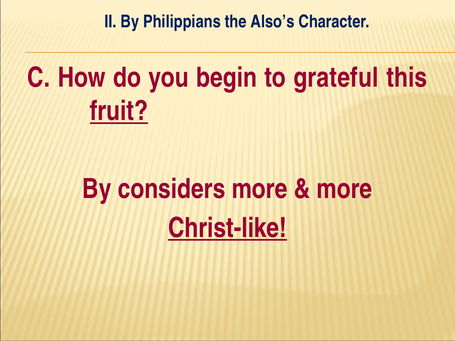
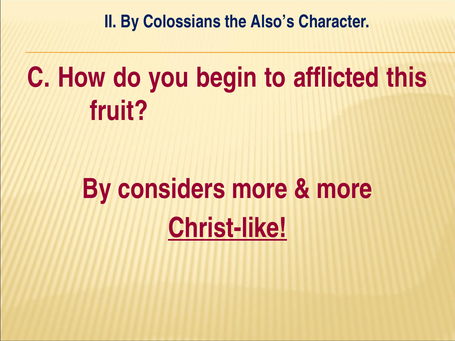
Philippians: Philippians -> Colossians (182, 22)
grateful: grateful -> afflicted (336, 78)
fruit underline: present -> none (119, 111)
